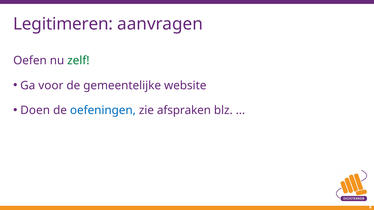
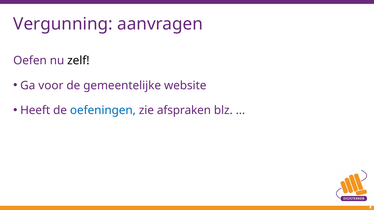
Legitimeren: Legitimeren -> Vergunning (63, 24)
zelf colour: green -> black (78, 61)
Doen: Doen -> Heeft (35, 111)
